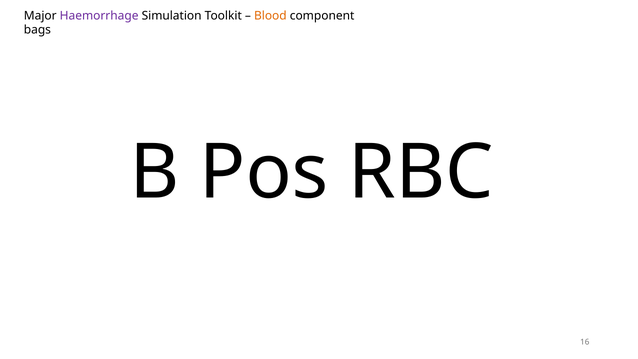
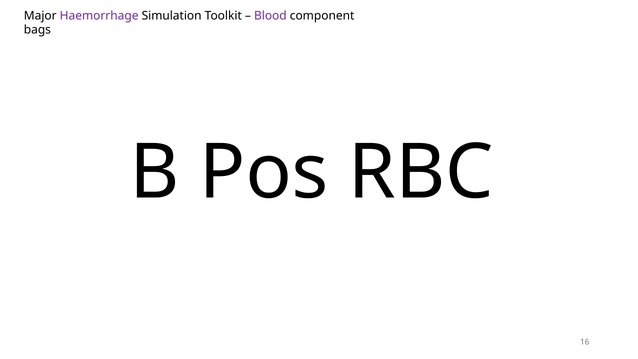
Blood colour: orange -> purple (270, 16)
